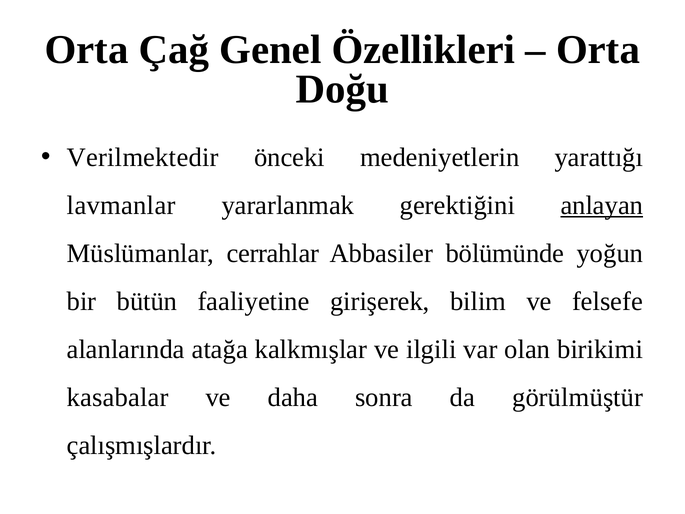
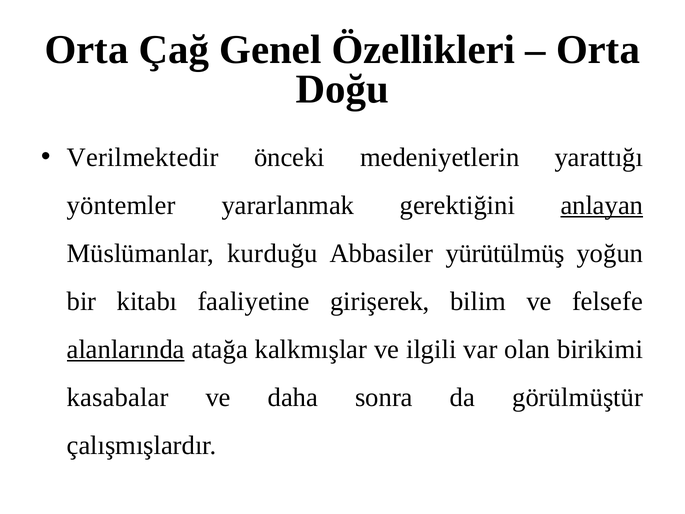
lavmanlar: lavmanlar -> yöntemler (121, 205)
cerrahlar: cerrahlar -> kurduğu (272, 253)
bölümünde: bölümünde -> yürütülmüş (505, 253)
bütün: bütün -> kitabı (147, 301)
alanlarında underline: none -> present (126, 349)
